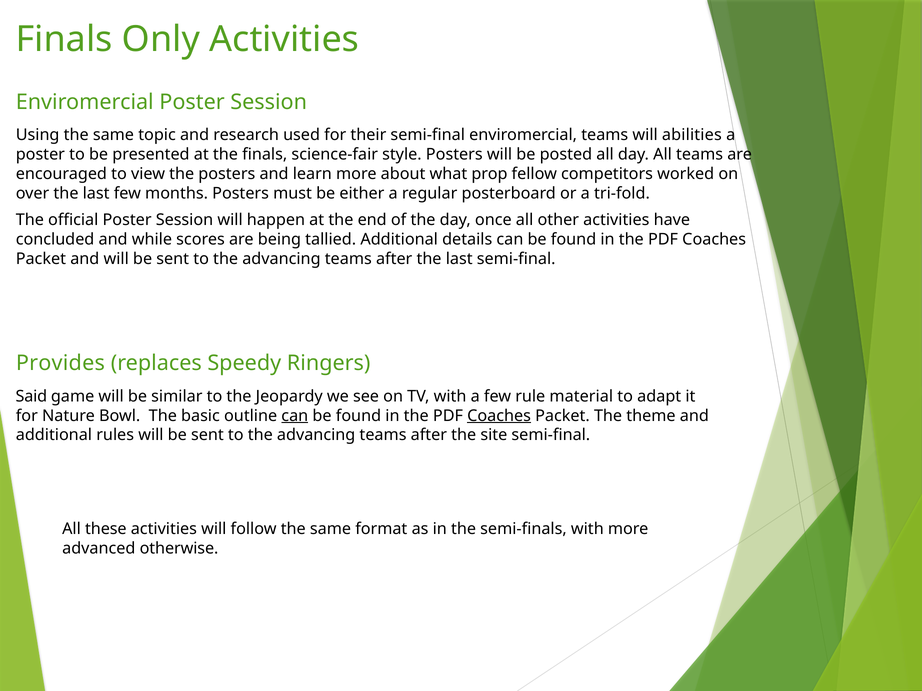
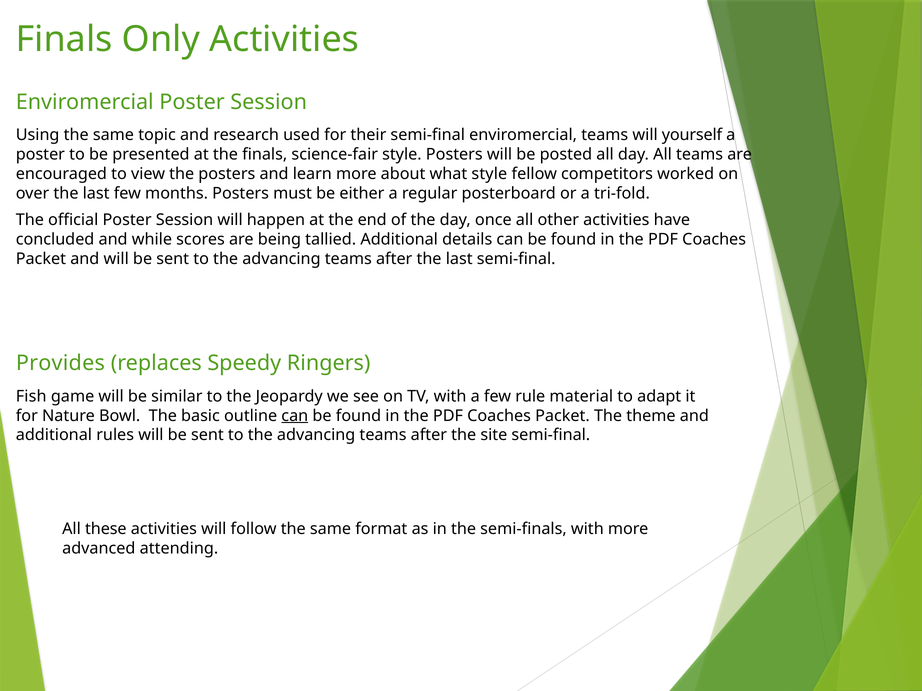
abilities: abilities -> yourself (692, 135)
what prop: prop -> style (489, 174)
Said: Said -> Fish (31, 397)
Coaches underline: present -> none (499, 416)
otherwise: otherwise -> attending (179, 549)
